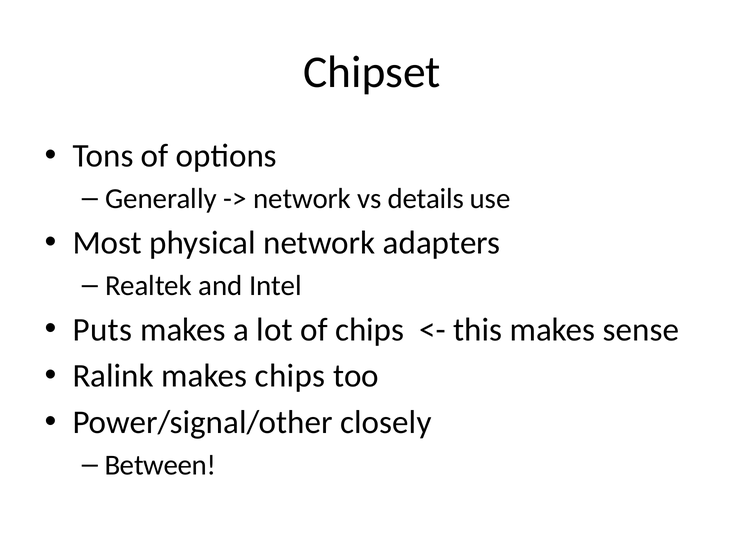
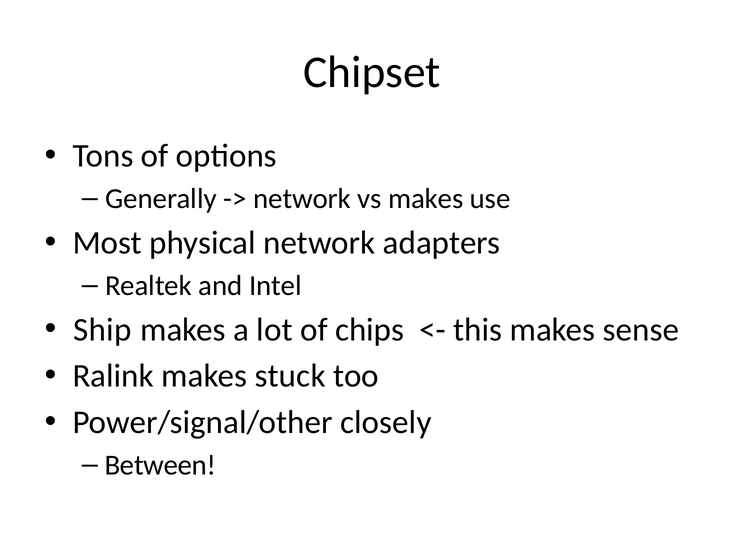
vs details: details -> makes (426, 199)
Puts: Puts -> Ship (102, 330)
makes chips: chips -> stuck (290, 376)
